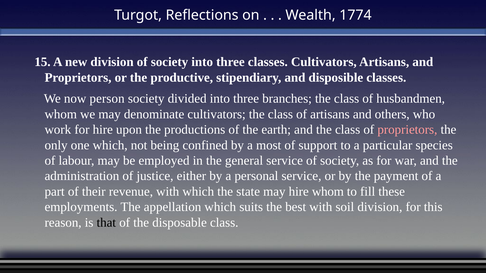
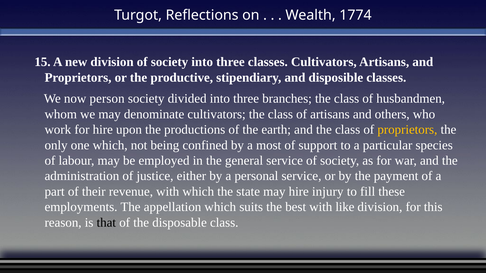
proprietors colour: pink -> yellow (407, 130)
hire whom: whom -> injury (328, 192)
soil: soil -> like (345, 207)
